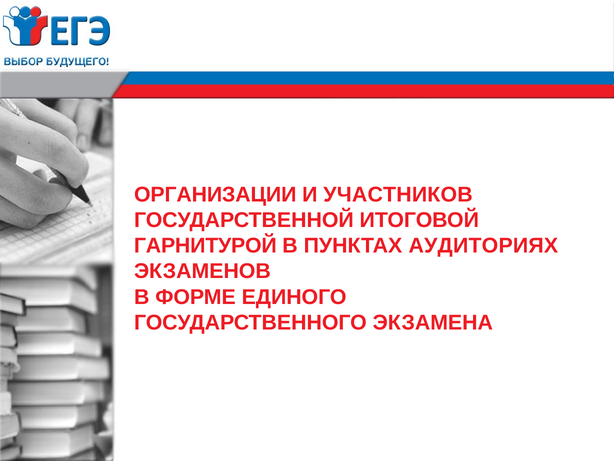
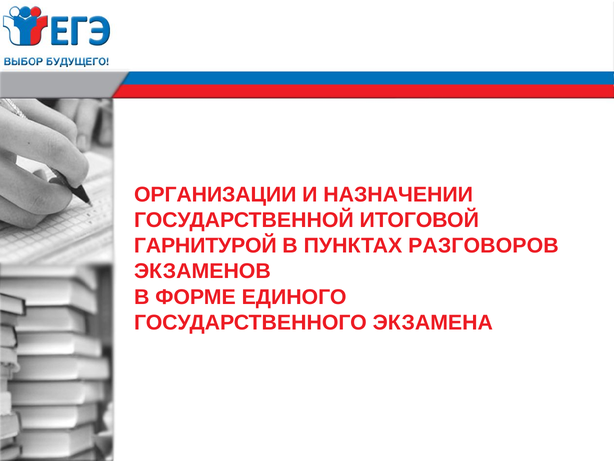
УЧАСТНИКОВ: УЧАСТНИКОВ -> НАЗНАЧЕНИИ (398, 194)
АУДИТОРИЯХ: АУДИТОРИЯХ -> РАЗГОВОРОВ (483, 246)
